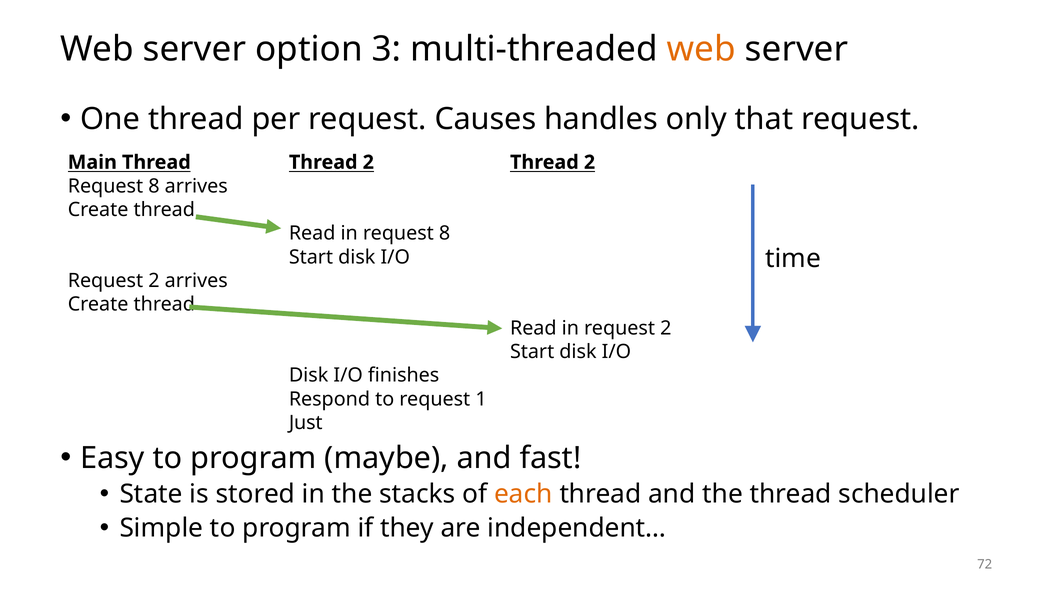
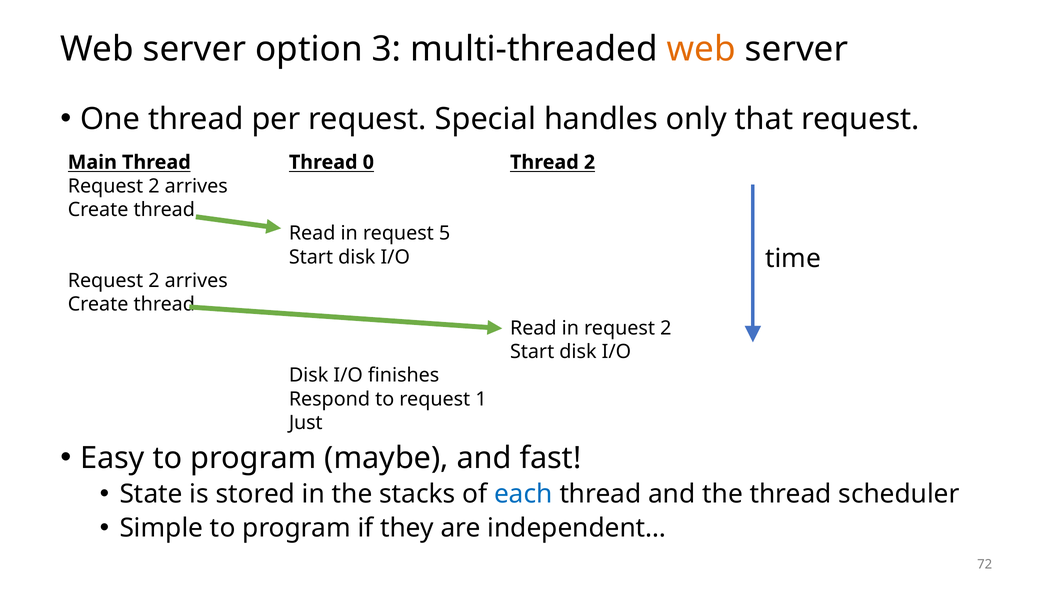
Causes: Causes -> Special (485, 119)
2: 2 -> 0 (368, 162)
8: 8 -> 2 (154, 186)
in request 8: 8 -> 5 (445, 233)
each colour: orange -> blue (523, 494)
